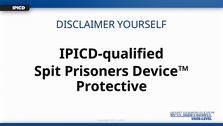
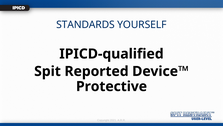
DISCLAIMER: DISCLAIMER -> STANDARDS (85, 25)
Prisoners: Prisoners -> Reported (97, 71)
